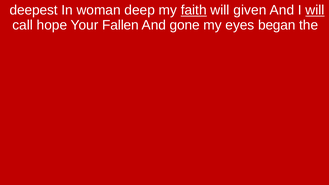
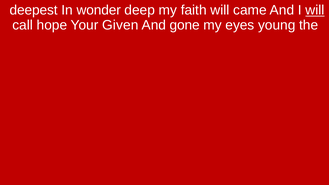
woman: woman -> wonder (99, 10)
faith underline: present -> none (194, 10)
given: given -> came (250, 10)
Fallen: Fallen -> Given (120, 25)
began: began -> young (277, 25)
